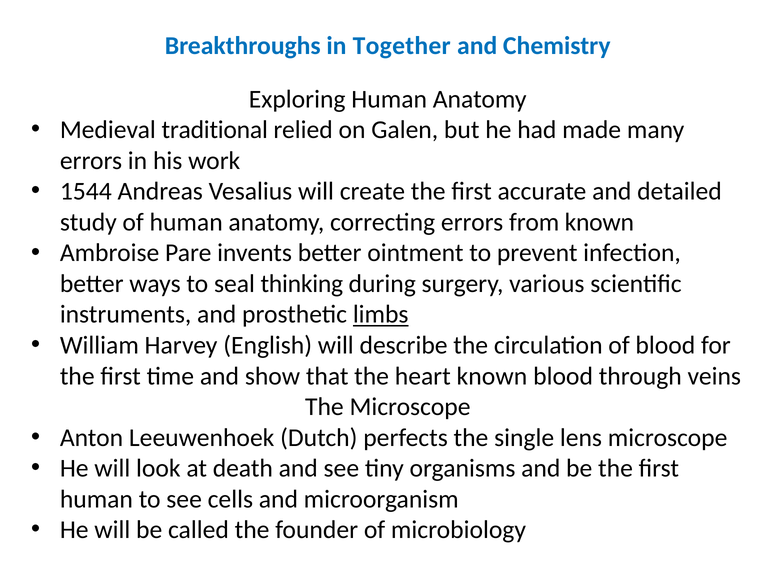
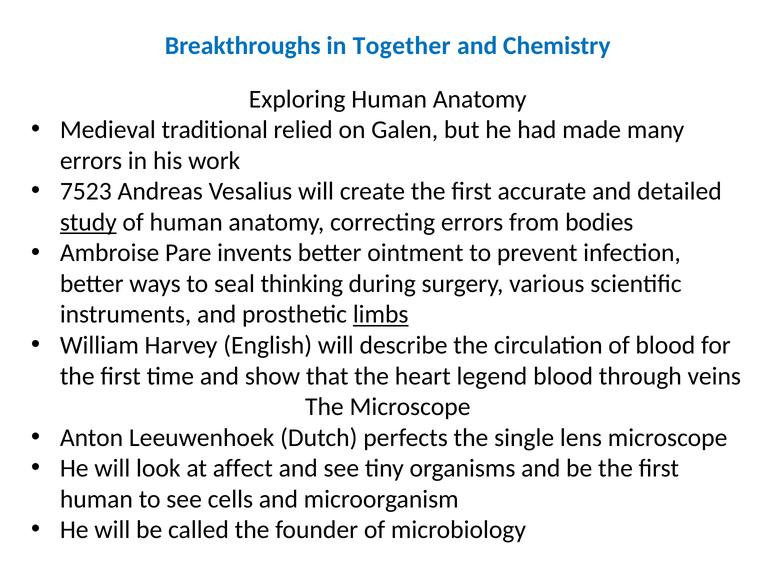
1544: 1544 -> 7523 (86, 191)
study underline: none -> present (88, 222)
from known: known -> bodies (599, 222)
heart known: known -> legend (492, 376)
death: death -> affect (243, 468)
